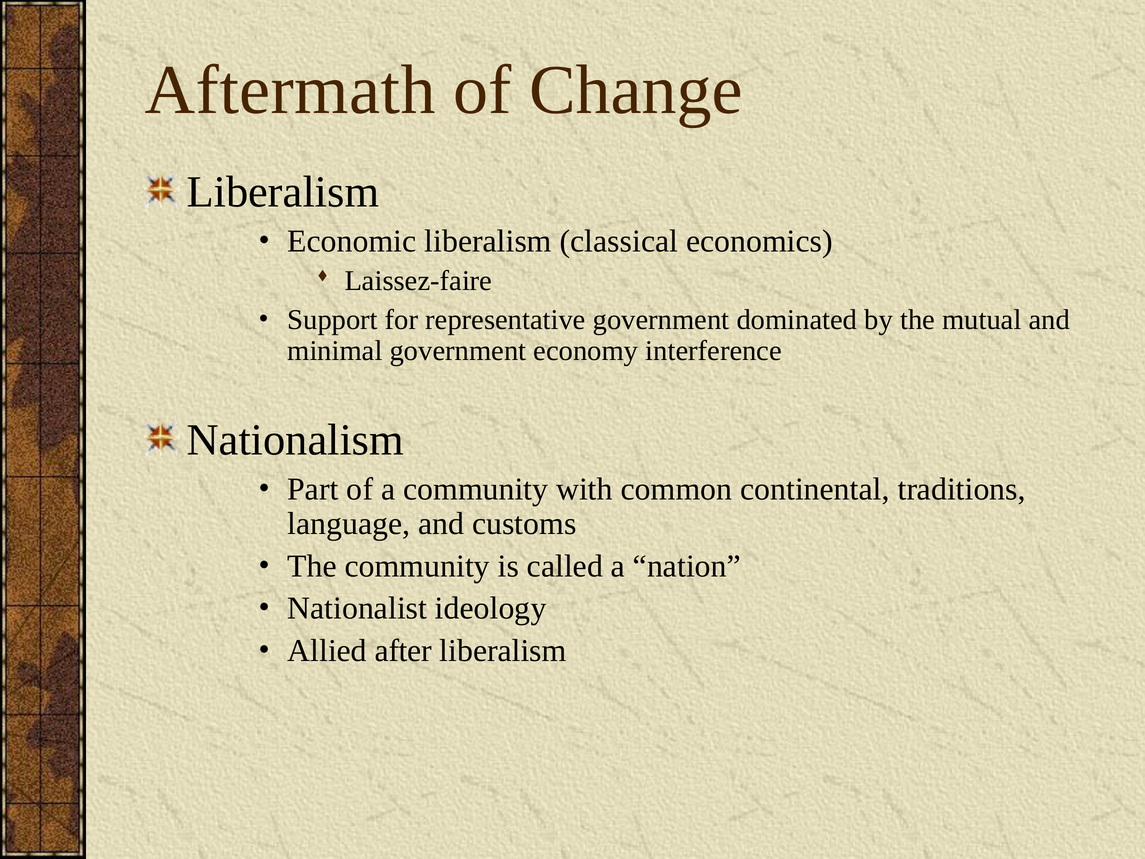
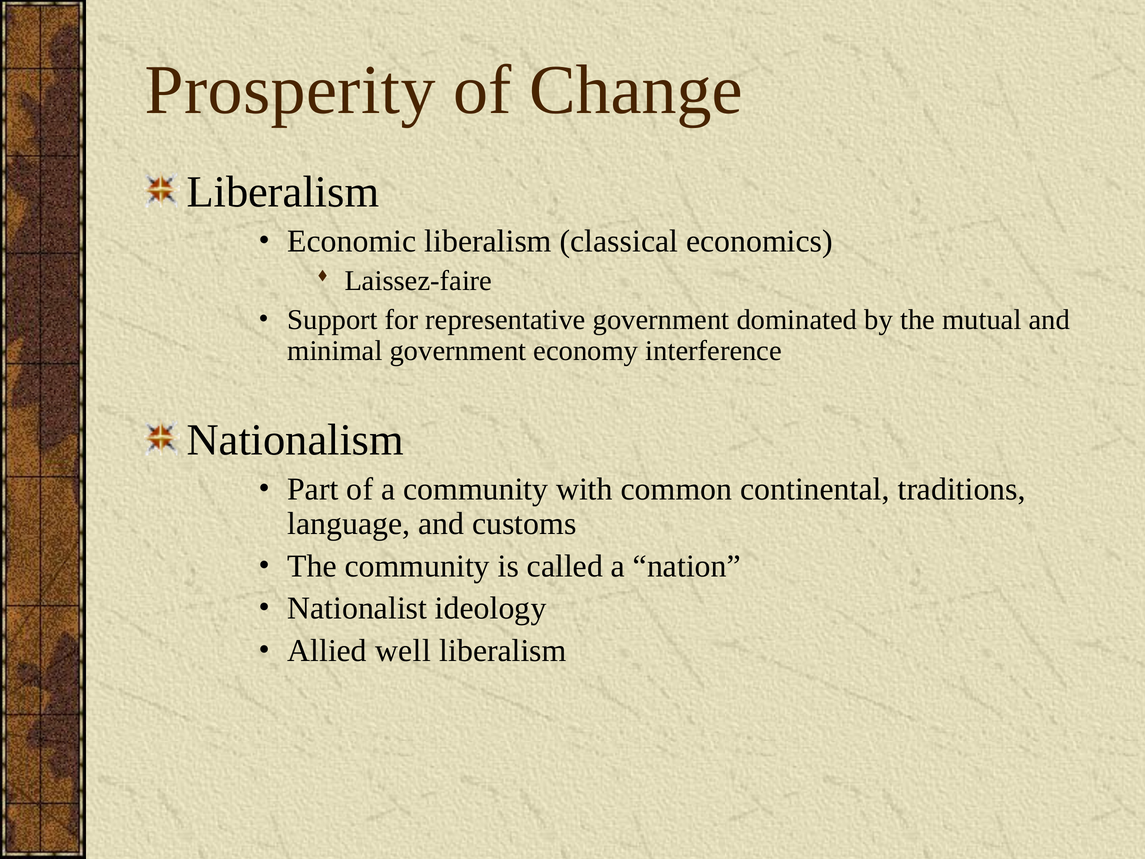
Aftermath: Aftermath -> Prosperity (290, 90)
after: after -> well (403, 650)
